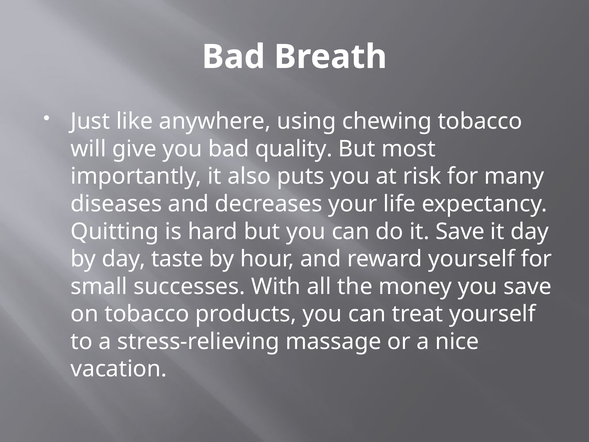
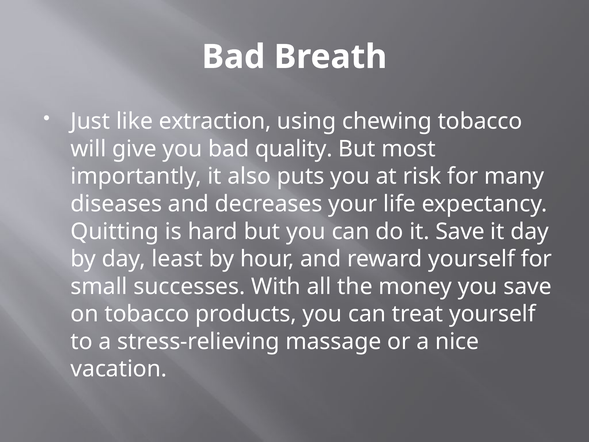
anywhere: anywhere -> extraction (215, 121)
taste: taste -> least (177, 259)
